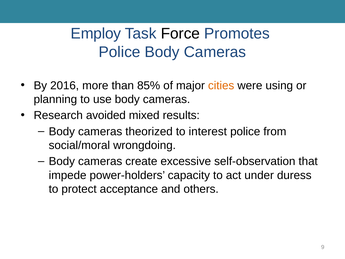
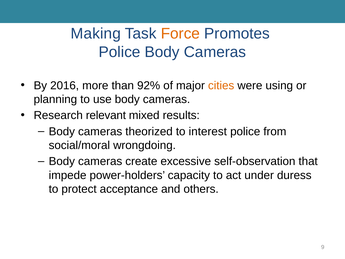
Employ: Employ -> Making (96, 34)
Force colour: black -> orange (180, 34)
85%: 85% -> 92% (149, 85)
avoided: avoided -> relevant (106, 115)
